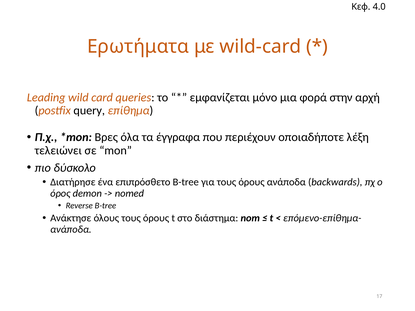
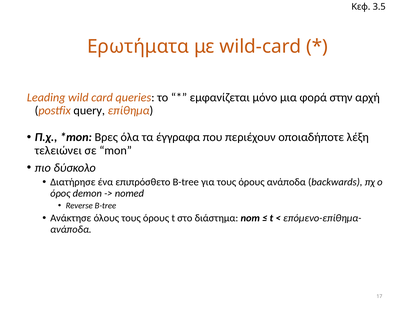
4.0: 4.0 -> 3.5 (379, 7)
